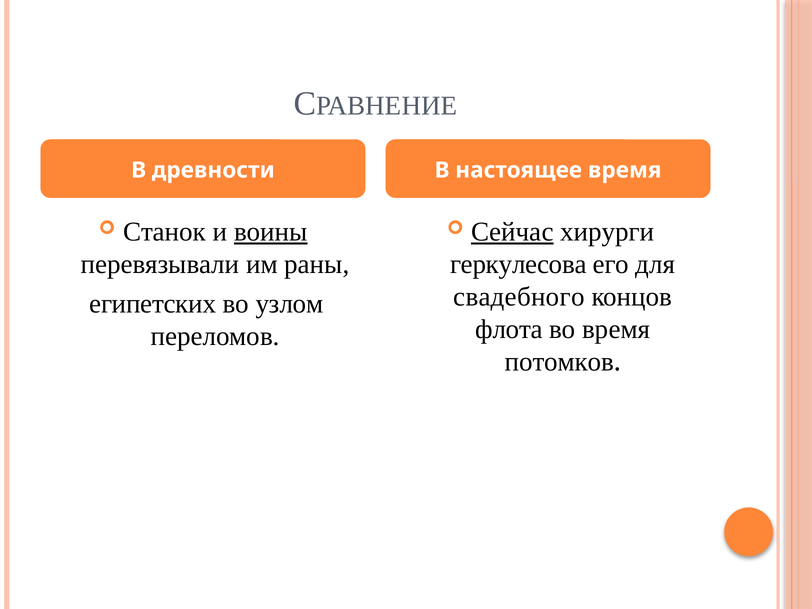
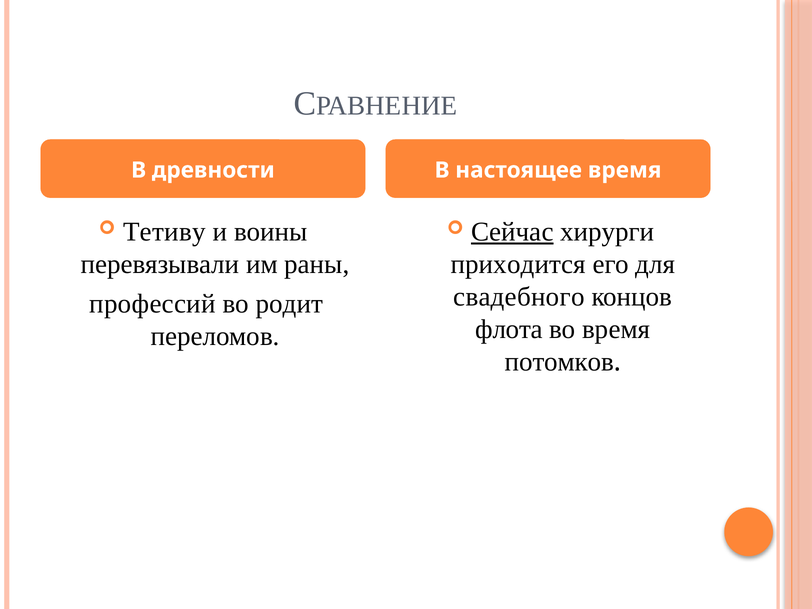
Станок: Станок -> Тетиву (164, 232)
воины underline: present -> none (271, 232)
геркулесова: геркулесова -> приходится (518, 264)
египетских: египетских -> профессий (152, 304)
узлом: узлом -> родит (289, 304)
